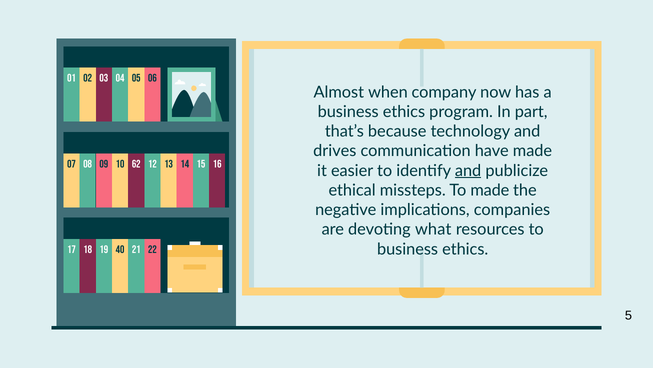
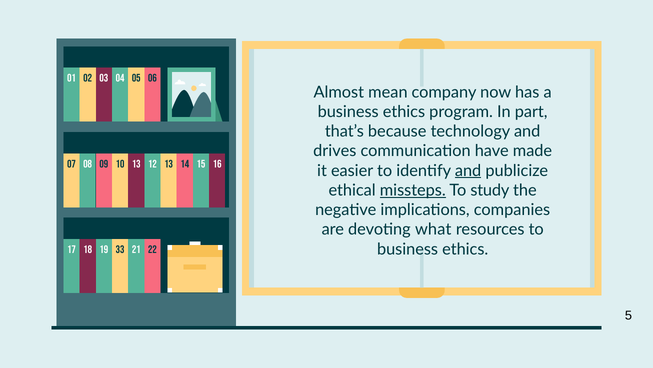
when: when -> mean (388, 92)
10 62: 62 -> 13 (136, 164)
missteps underline: none -> present (413, 190)
To made: made -> study (490, 190)
40: 40 -> 33 (120, 249)
